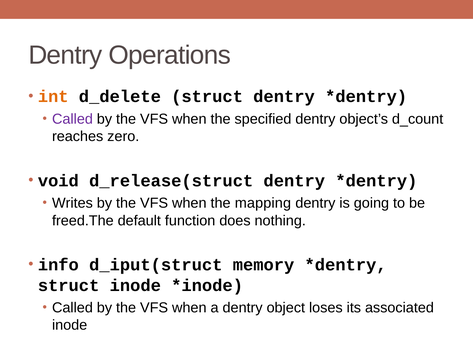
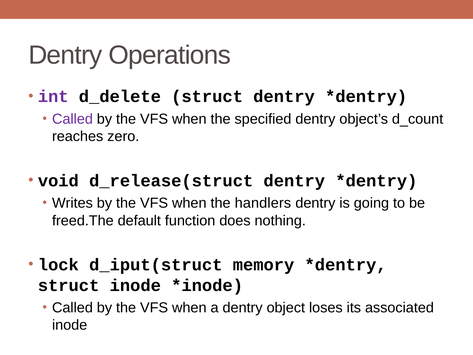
int colour: orange -> purple (53, 97)
mapping: mapping -> handlers (263, 203)
info: info -> lock (58, 265)
